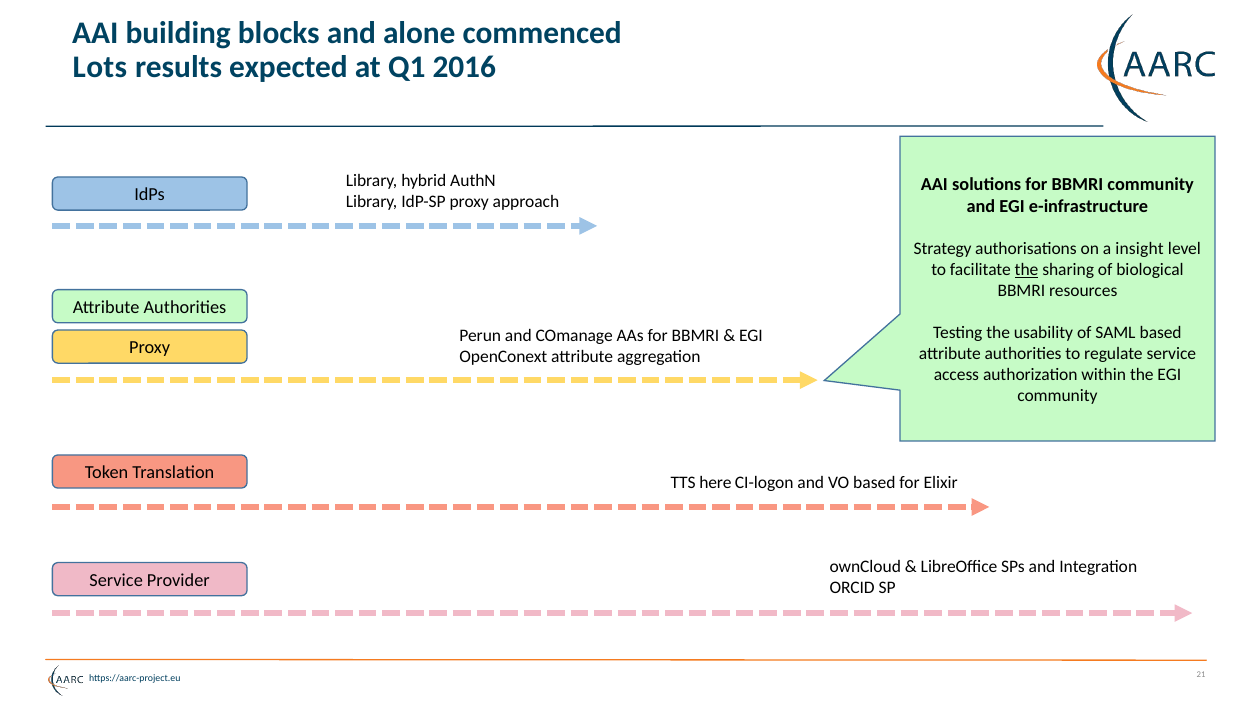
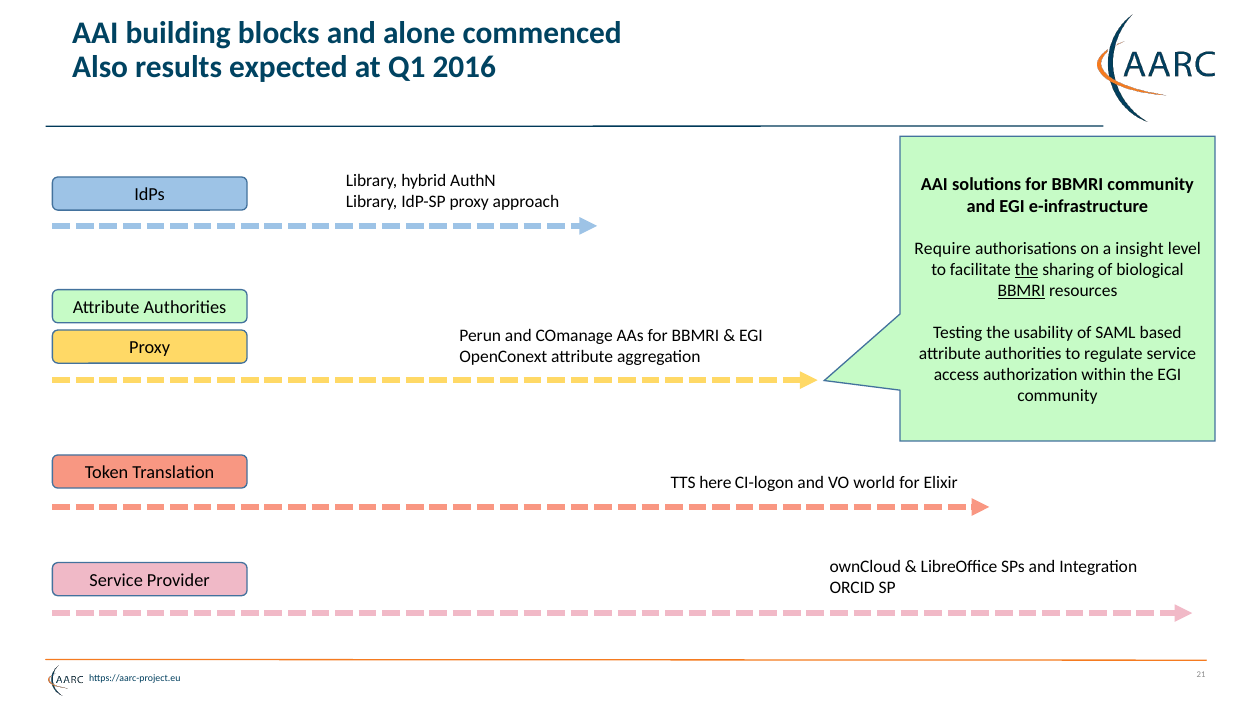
Lots: Lots -> Also (100, 67)
Strategy: Strategy -> Require (943, 249)
BBMRI underline: none -> present (1021, 291)
VO based: based -> world (874, 483)
